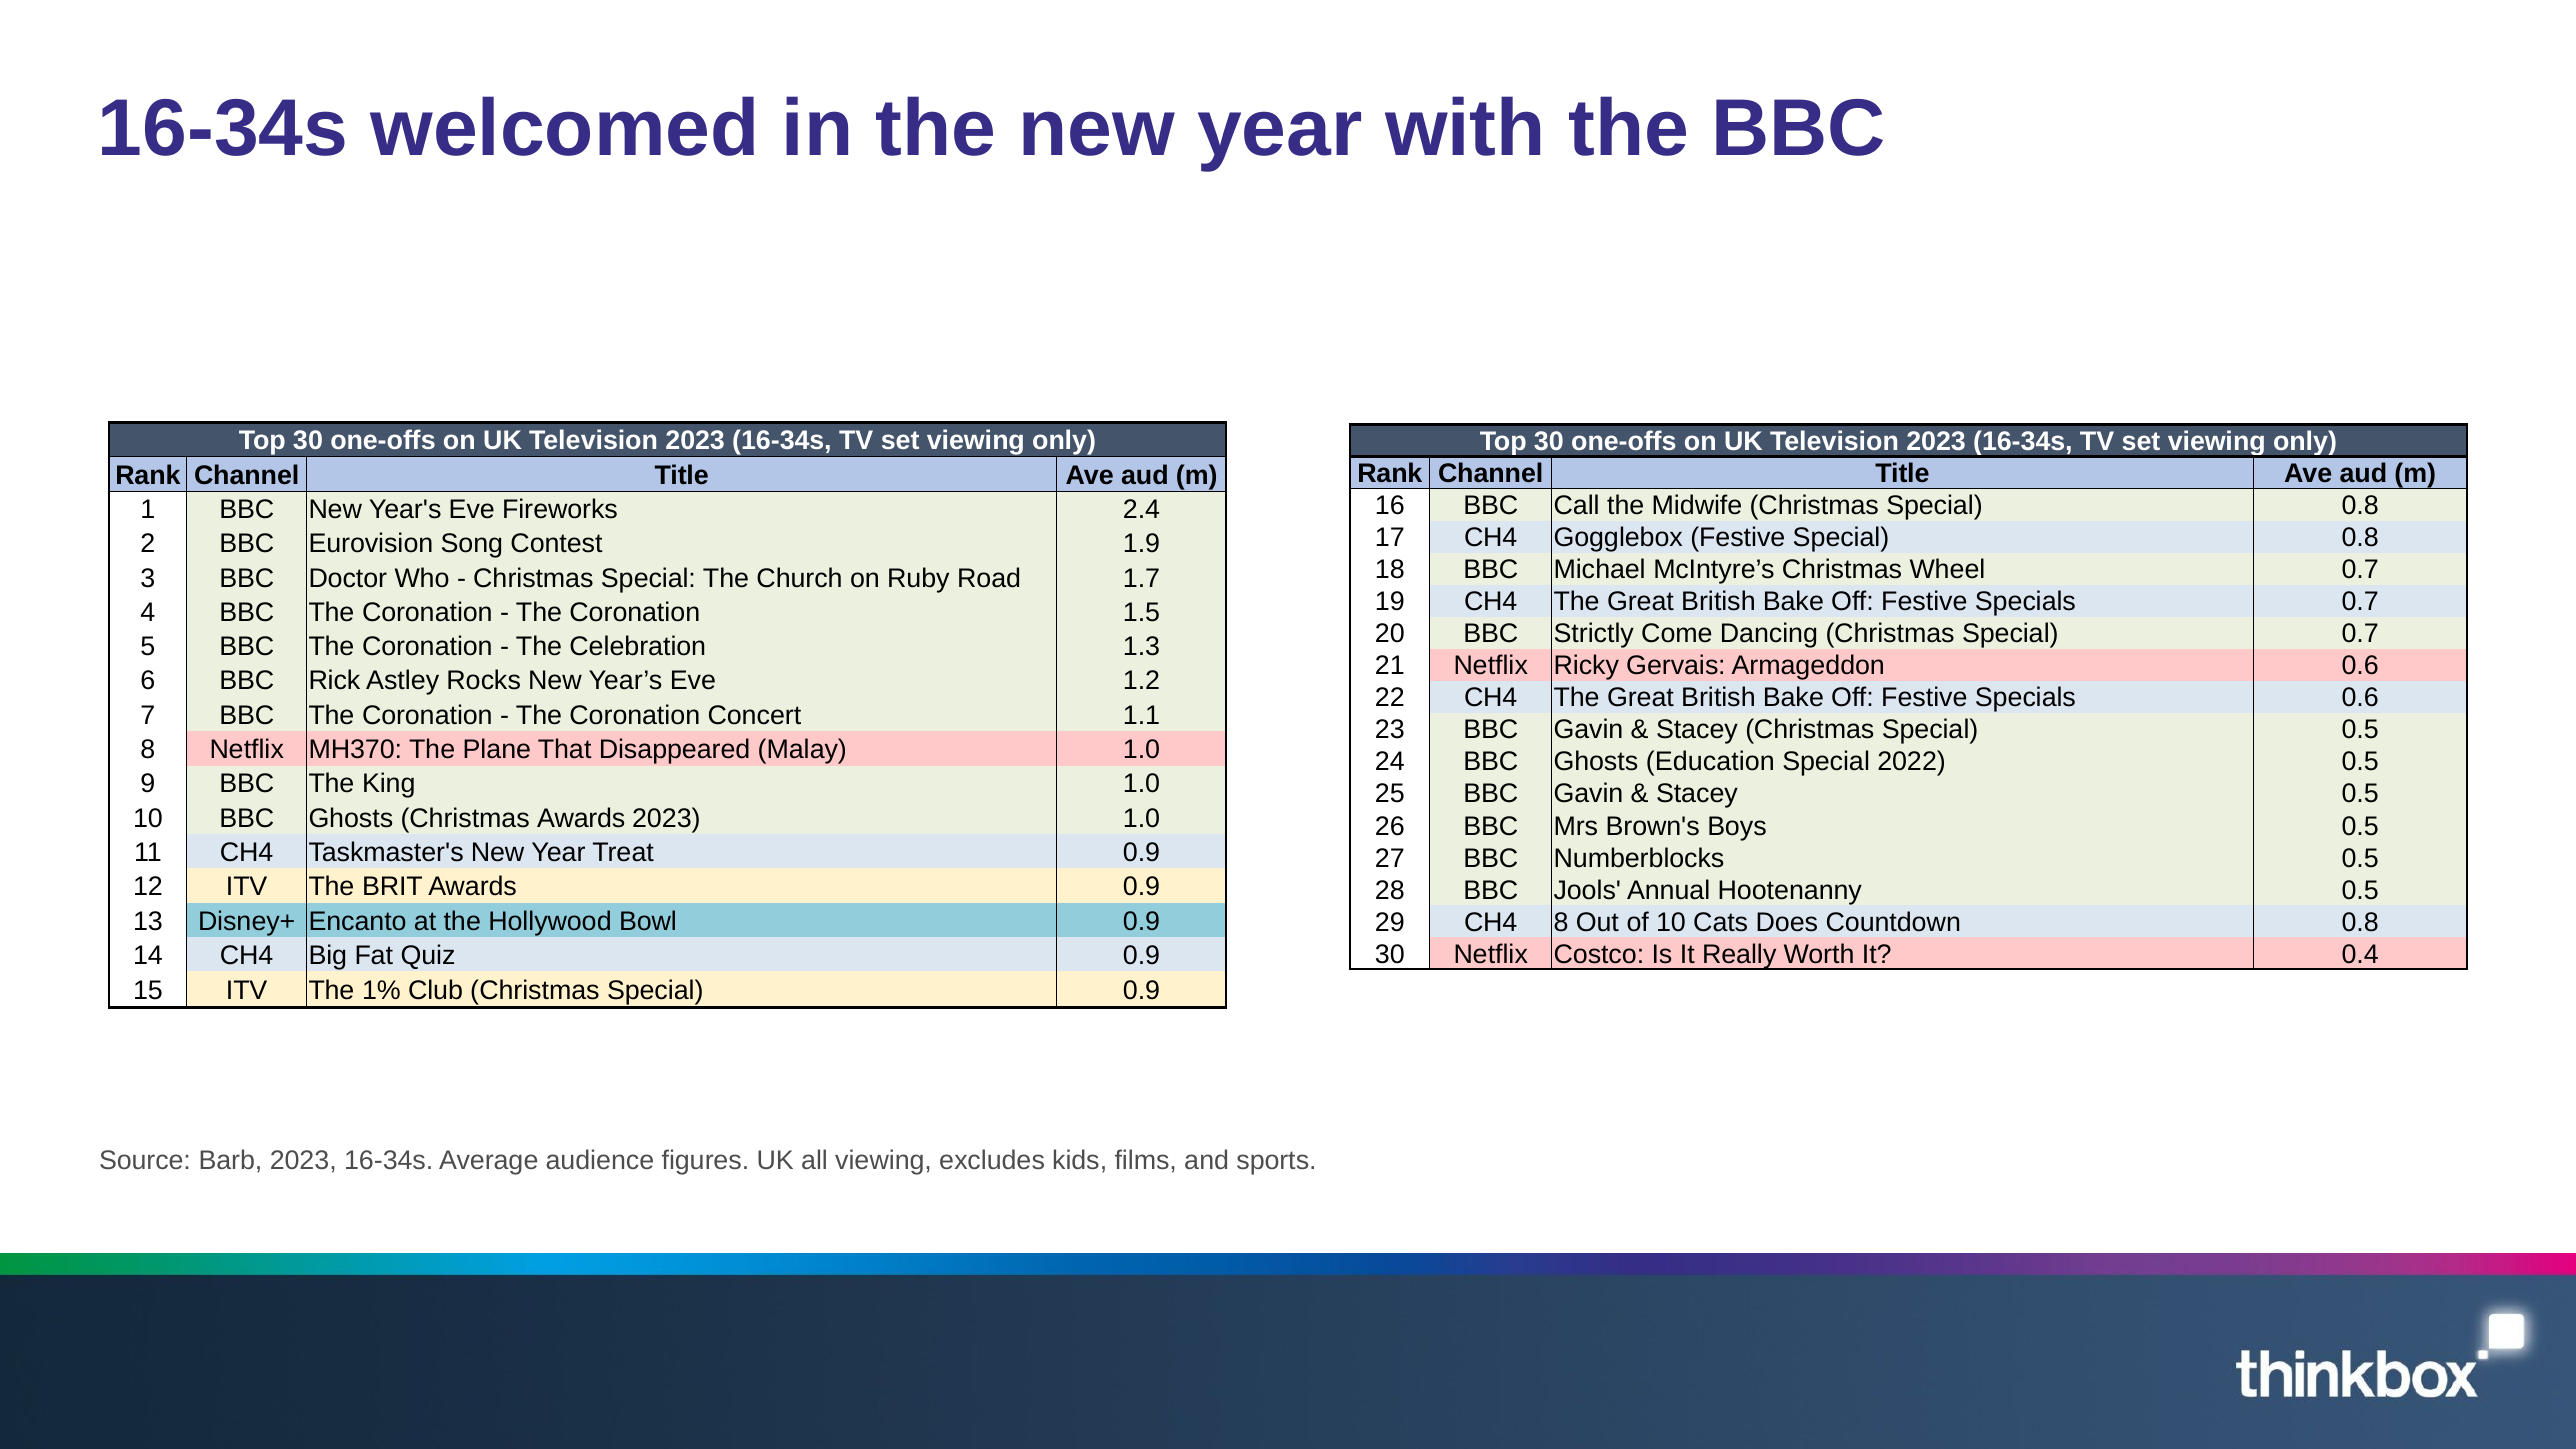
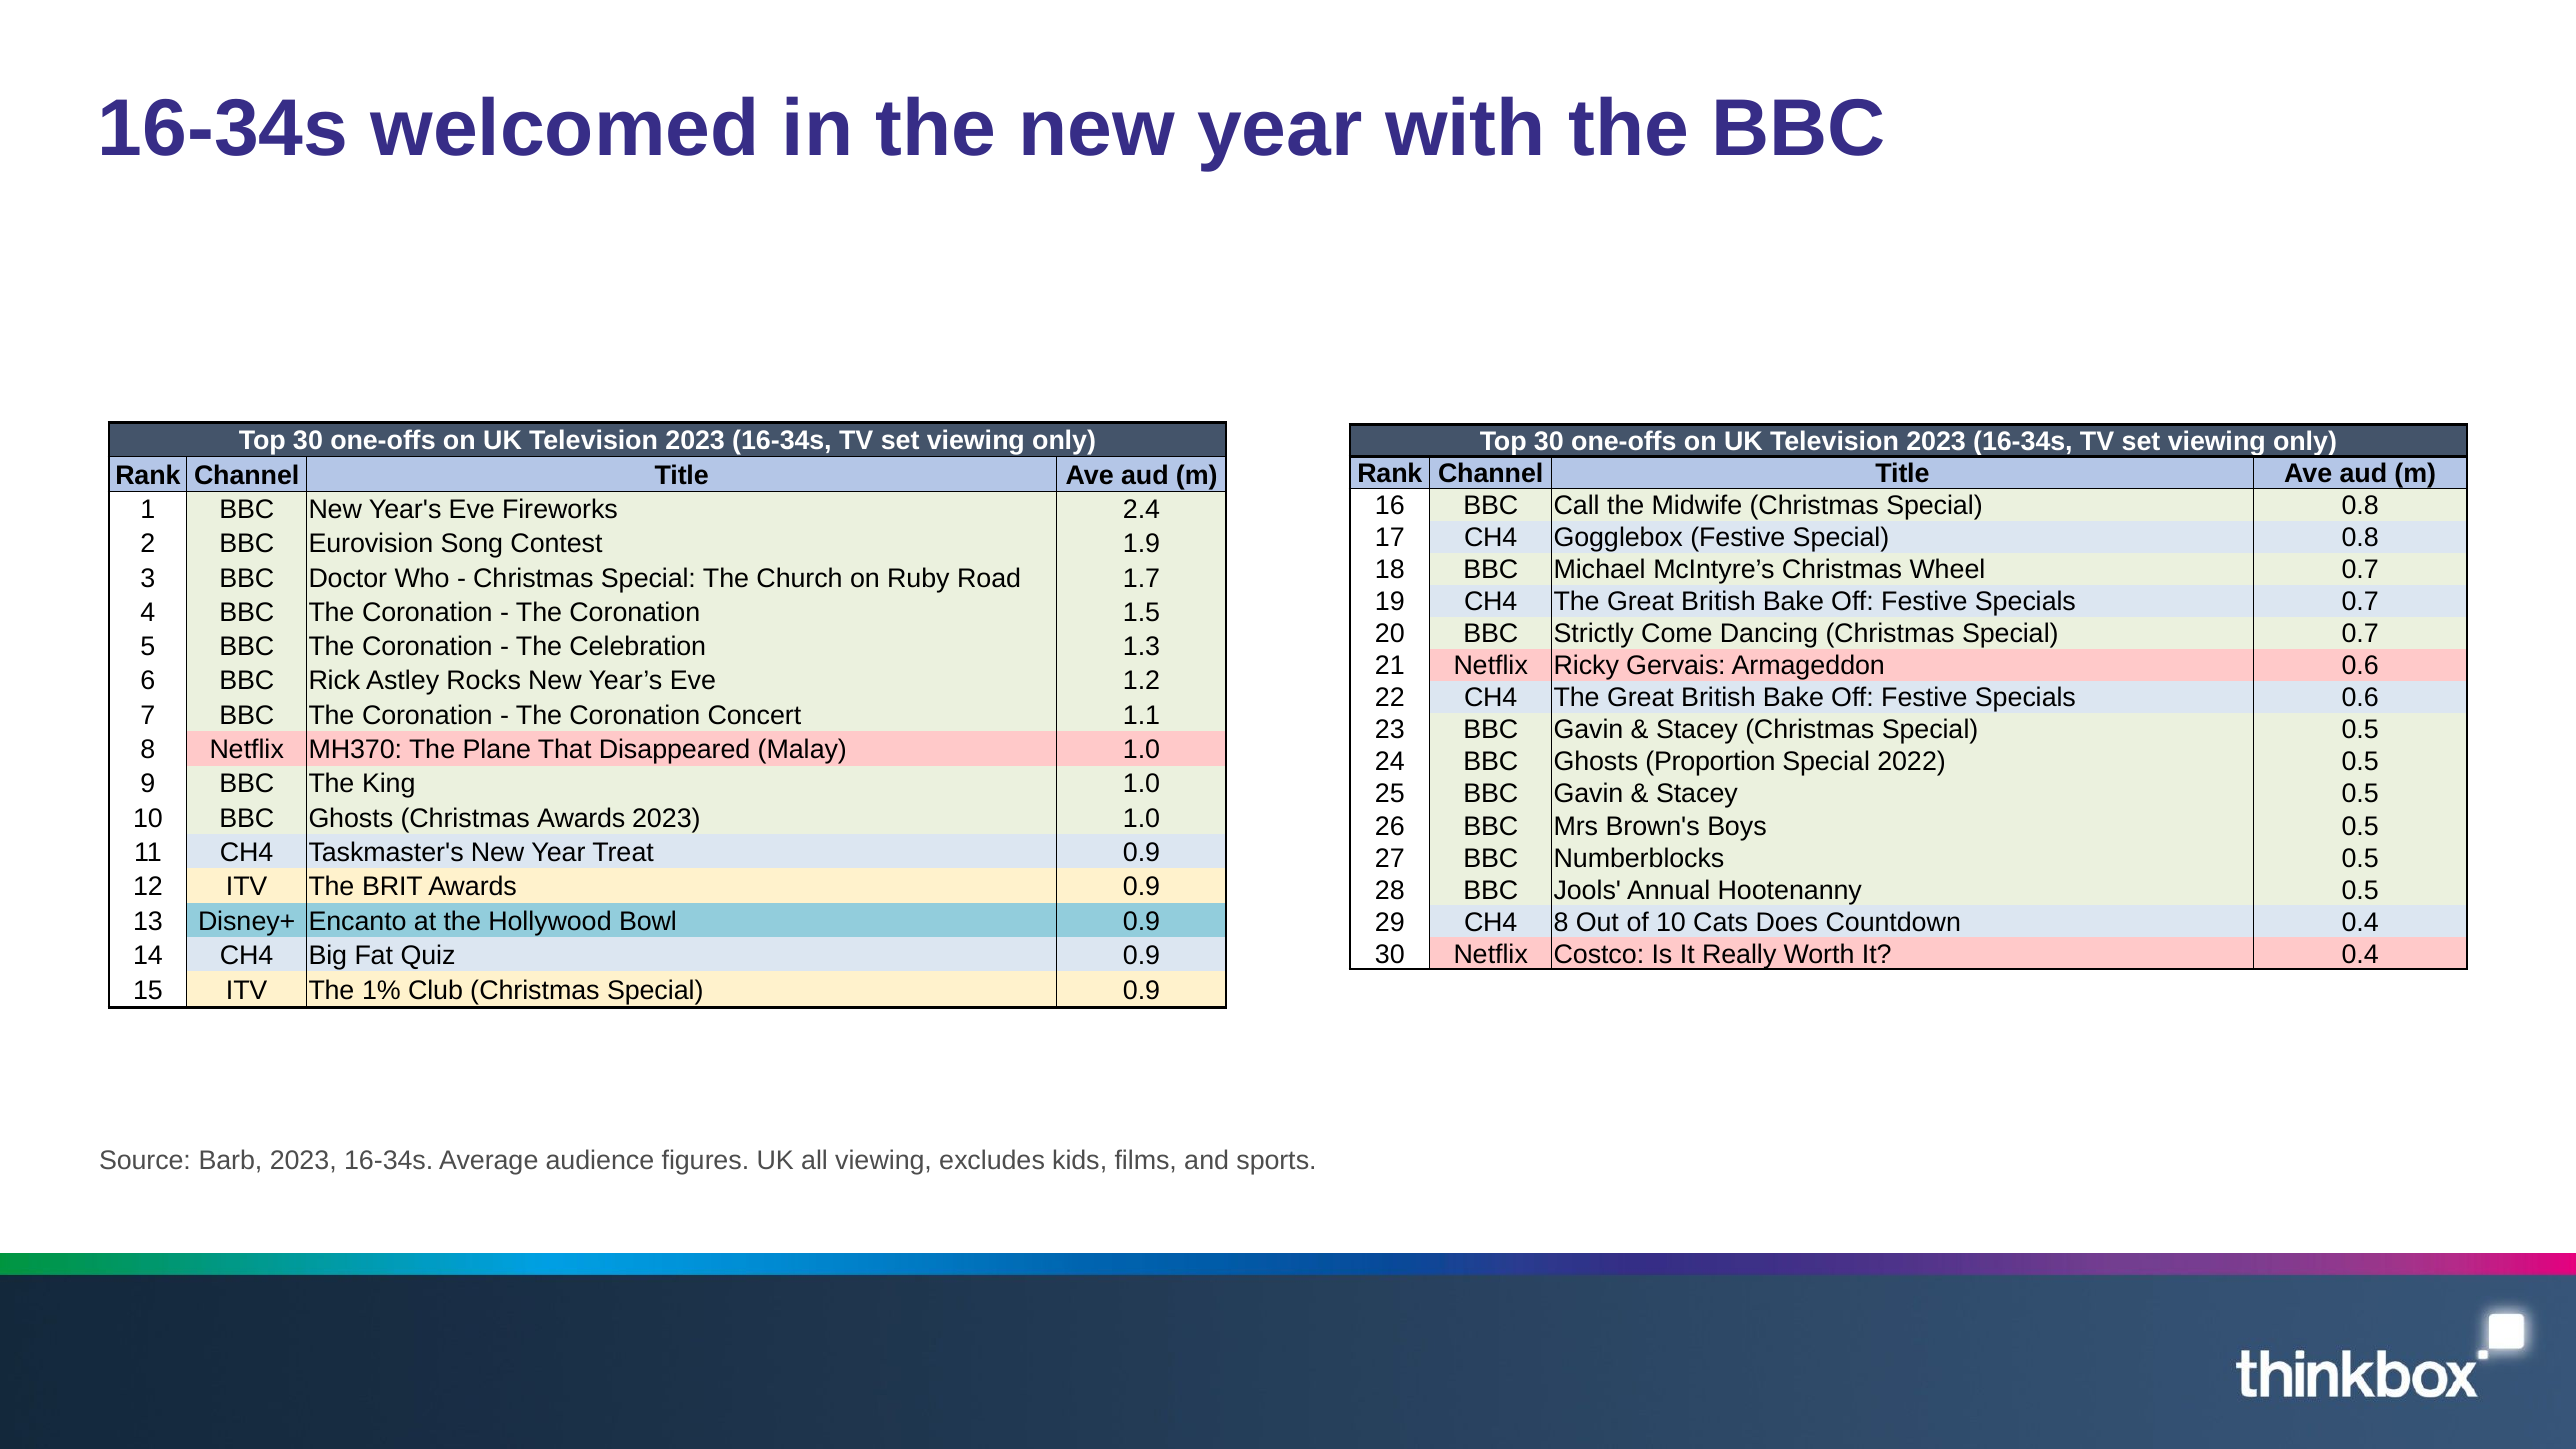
Education: Education -> Proportion (1710, 762)
Countdown 0.8: 0.8 -> 0.4 (2360, 922)
